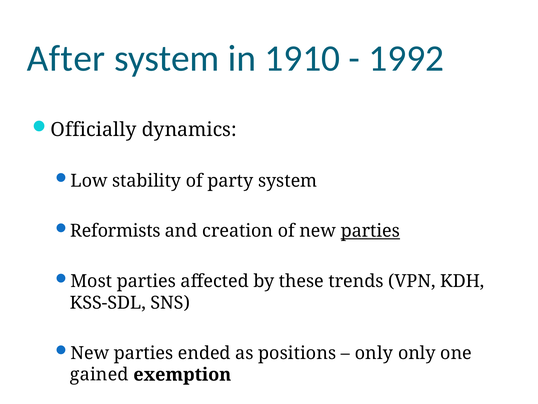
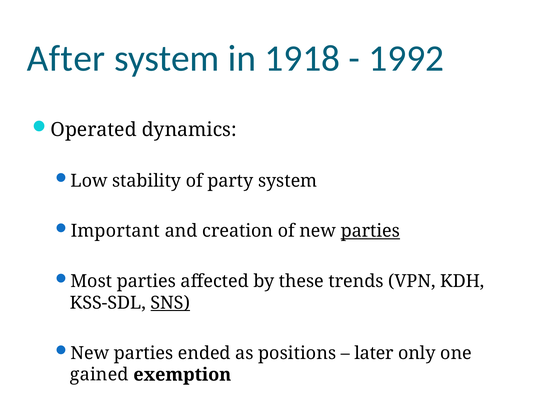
1910: 1910 -> 1918 (302, 59)
Officially: Officially -> Operated (94, 130)
Reformists: Reformists -> Important (115, 231)
SNS underline: none -> present (170, 302)
only: only -> later (374, 353)
